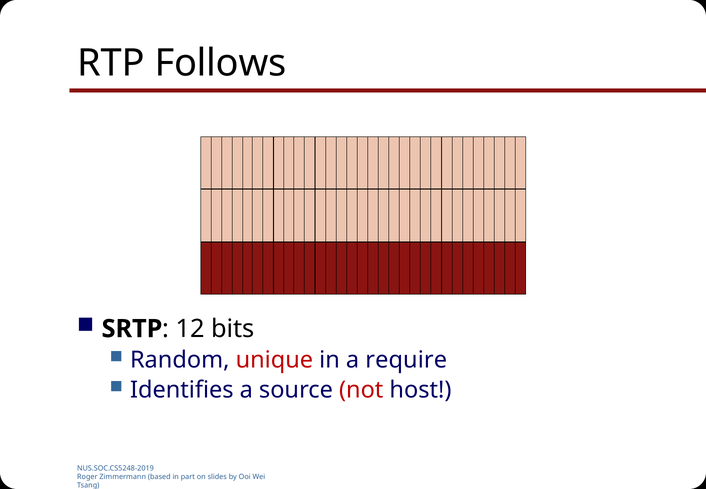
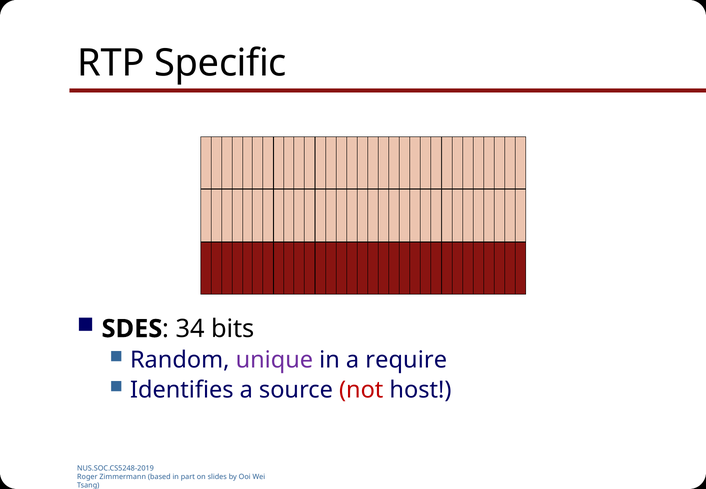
Follows: Follows -> Specific (221, 63)
SRTP: SRTP -> SDES (132, 329)
12: 12 -> 34 (190, 329)
unique colour: red -> purple (274, 360)
